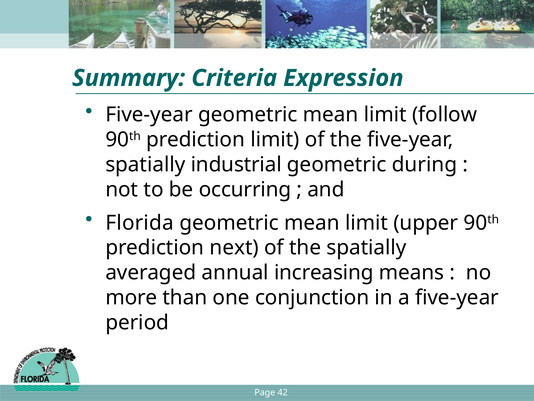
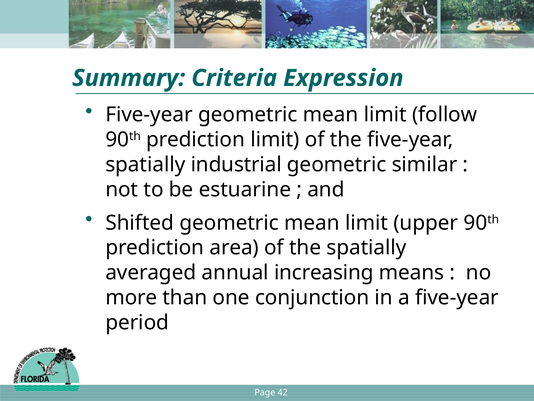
during: during -> similar (424, 164)
occurring: occurring -> estuarine (245, 189)
Florida: Florida -> Shifted (140, 223)
next: next -> area (234, 247)
